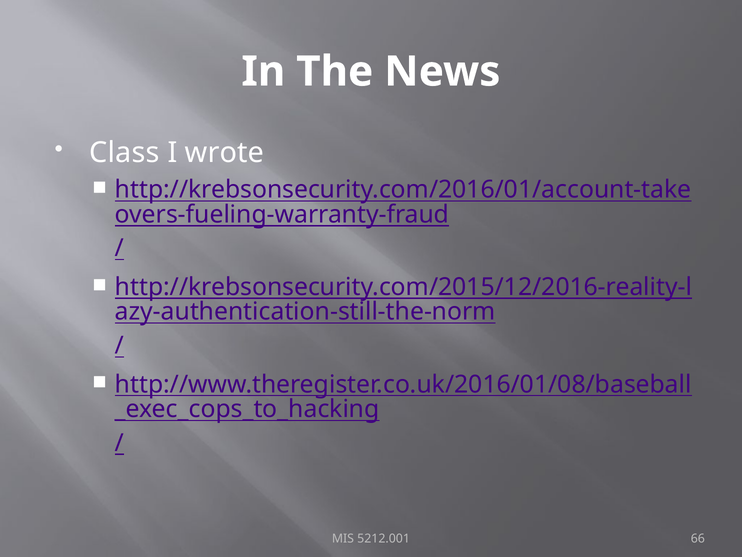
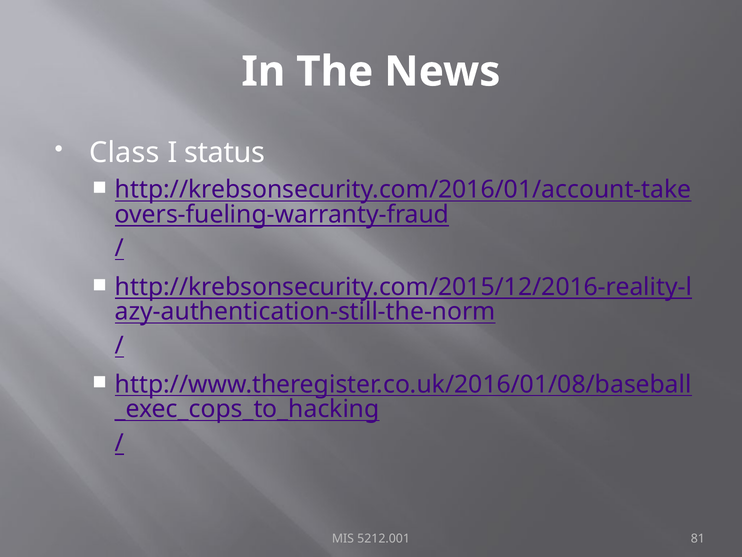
wrote: wrote -> status (225, 153)
66: 66 -> 81 (698, 538)
